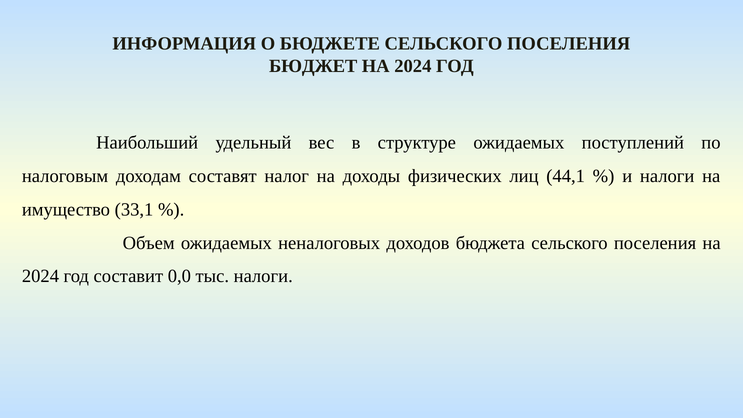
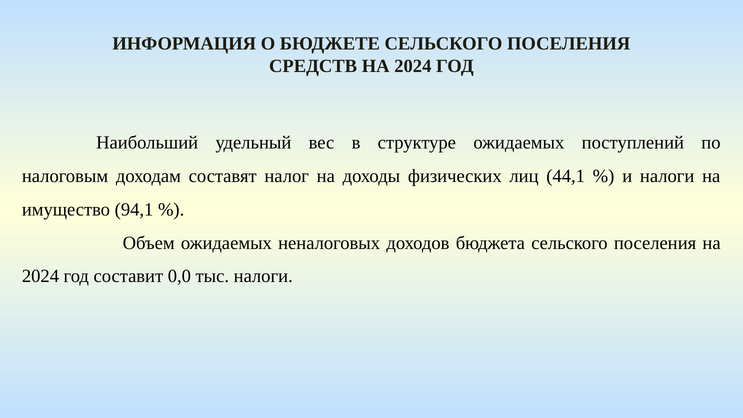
БЮДЖЕТ: БЮДЖЕТ -> СРЕДСТВ (313, 66)
33,1: 33,1 -> 94,1 (134, 209)
